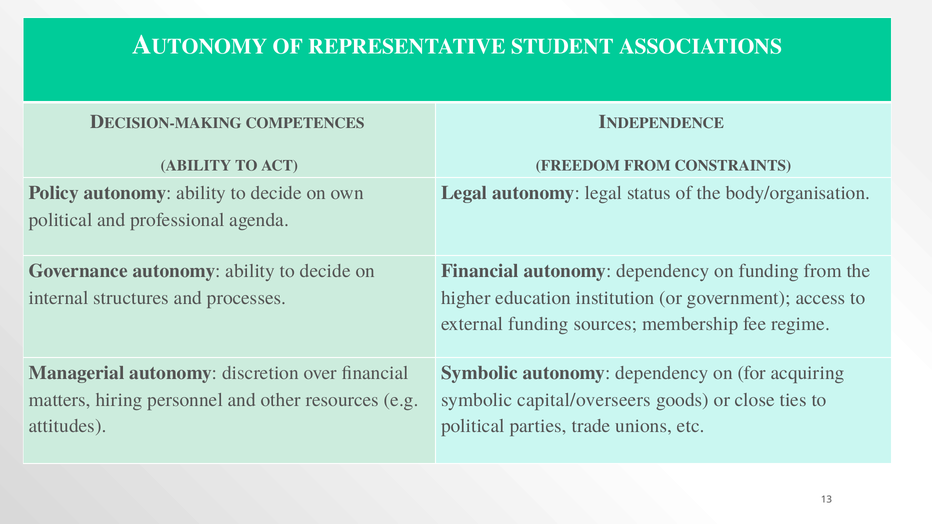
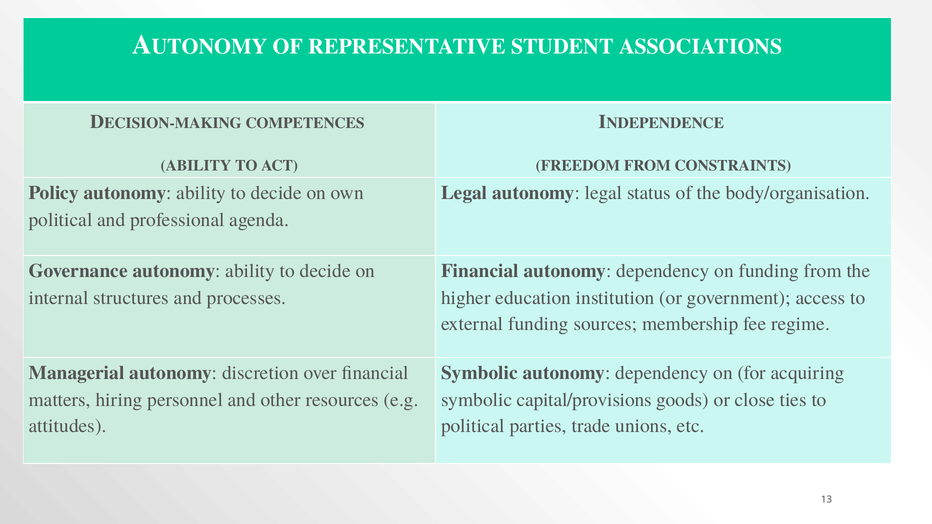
capital/overseers: capital/overseers -> capital/provisions (584, 400)
